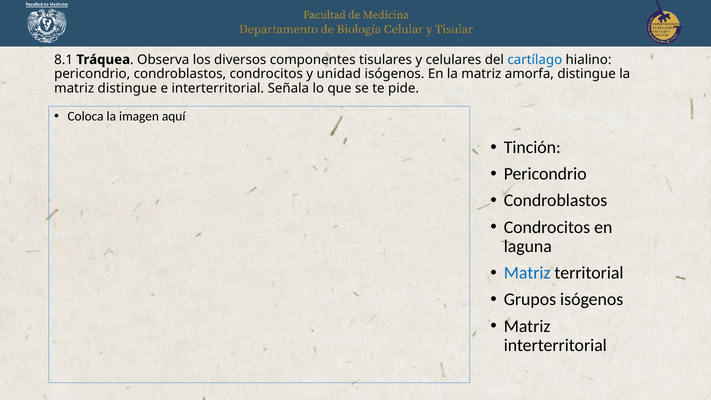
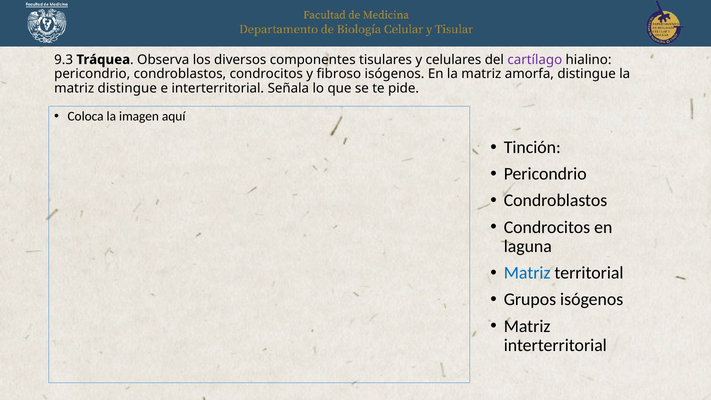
8.1: 8.1 -> 9.3 (64, 60)
cartílago colour: blue -> purple (535, 60)
unidad: unidad -> fibroso (339, 74)
